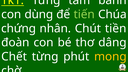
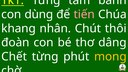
tiến colour: light green -> pink (84, 14)
chứng: chứng -> khang (19, 28)
tiền: tiền -> thôi (116, 28)
